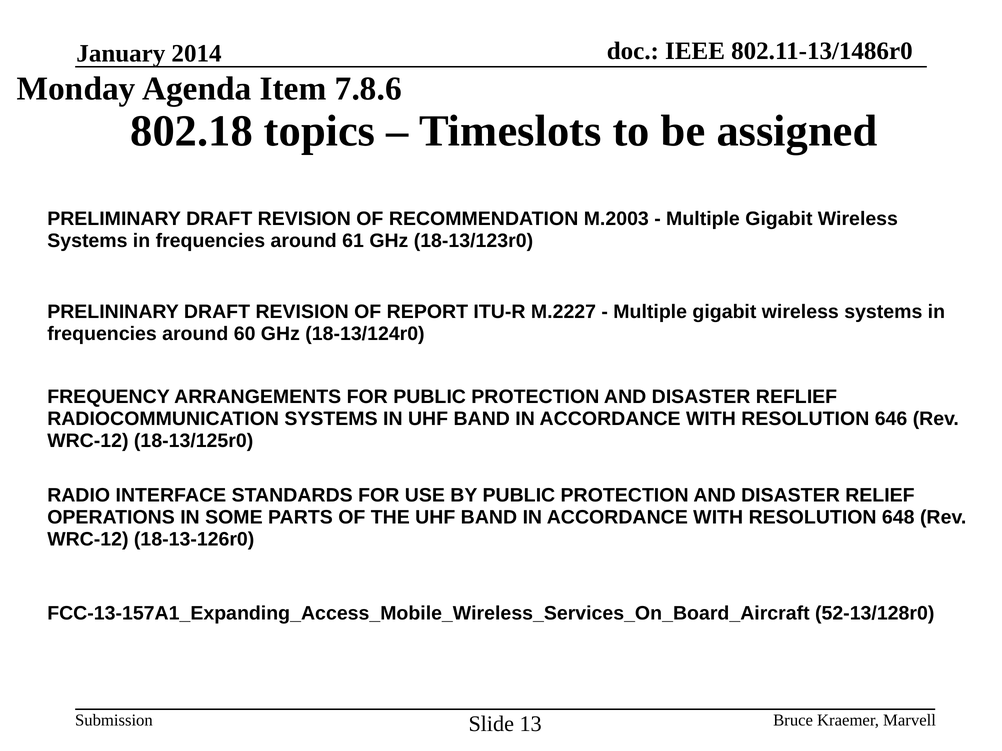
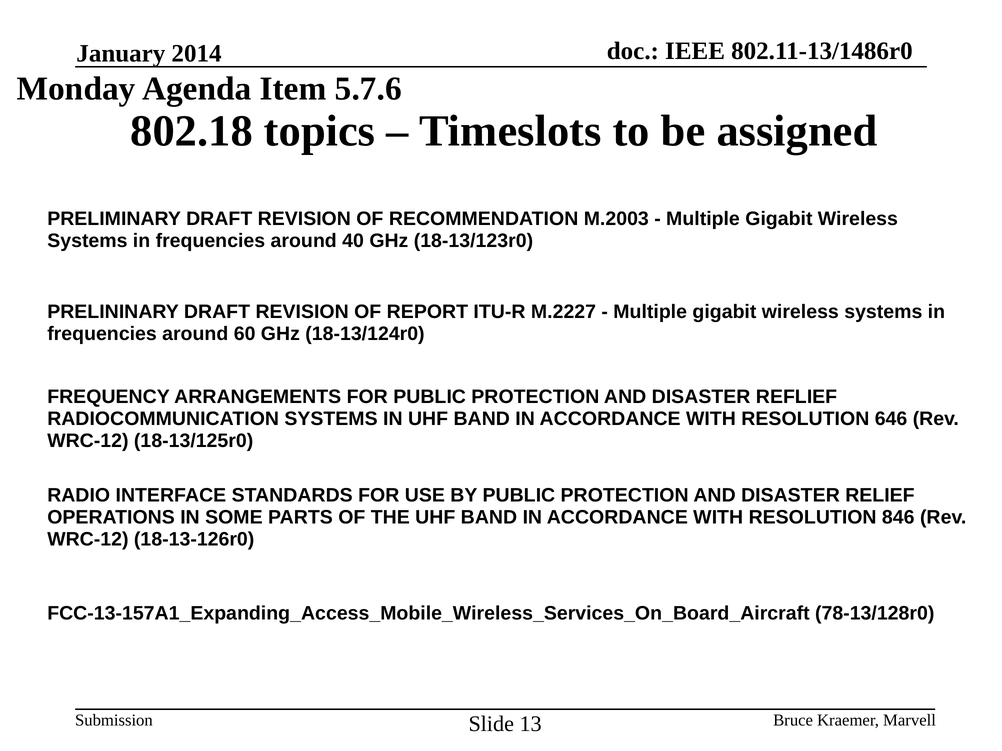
7.8.6: 7.8.6 -> 5.7.6 (368, 89)
61: 61 -> 40 (353, 241)
648: 648 -> 846 (898, 518)
52-13/128r0: 52-13/128r0 -> 78-13/128r0 (875, 614)
